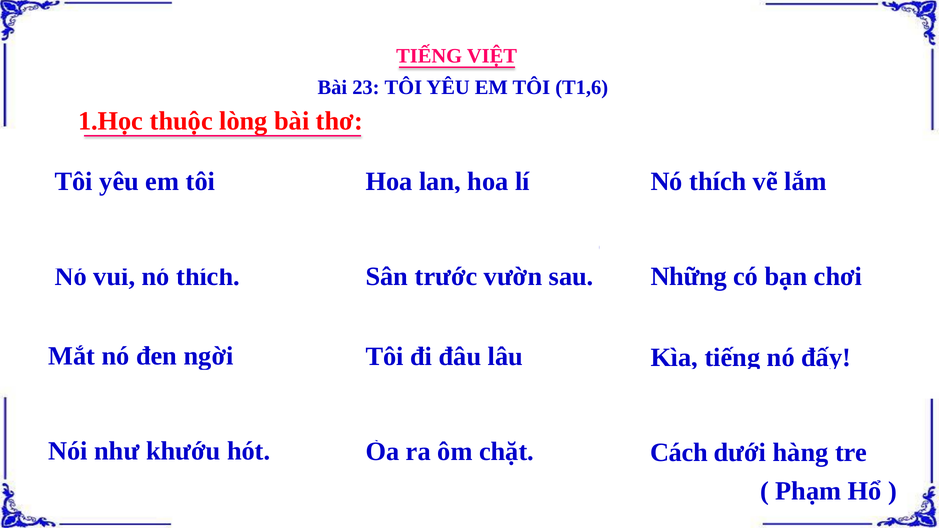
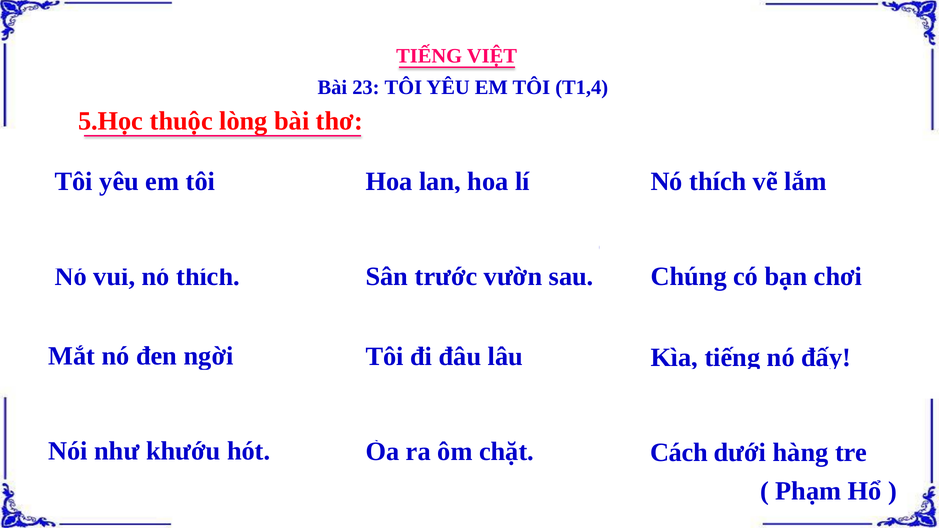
T1,6: T1,6 -> T1,4 (582, 87)
1.Học: 1.Học -> 5.Học (111, 121)
Những: Những -> Chúng (689, 276)
